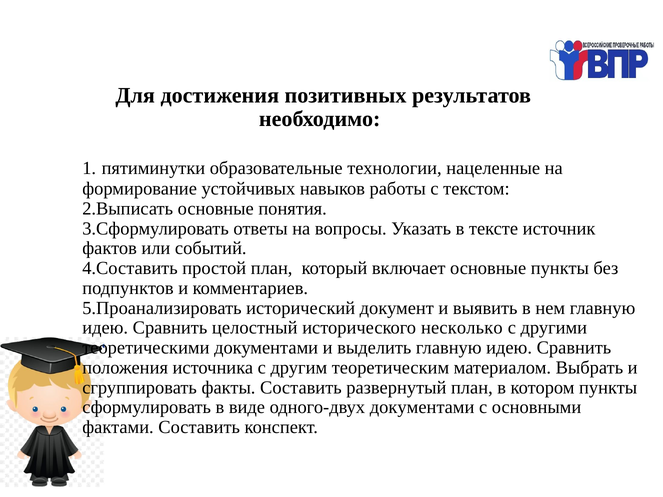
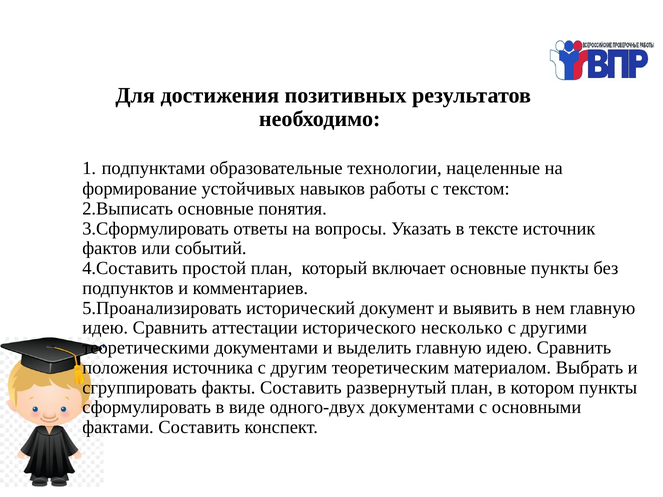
пятиминутки: пятиминутки -> подпунктами (153, 168)
целостный: целостный -> аттестации (255, 328)
